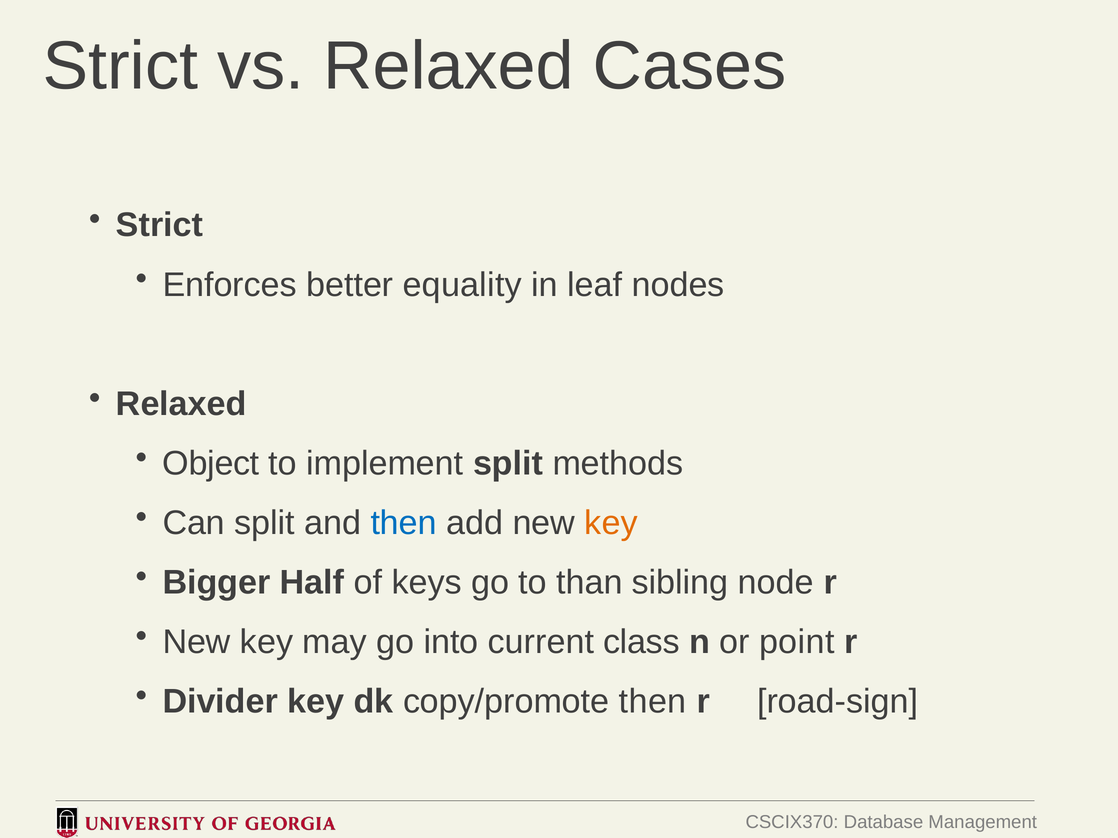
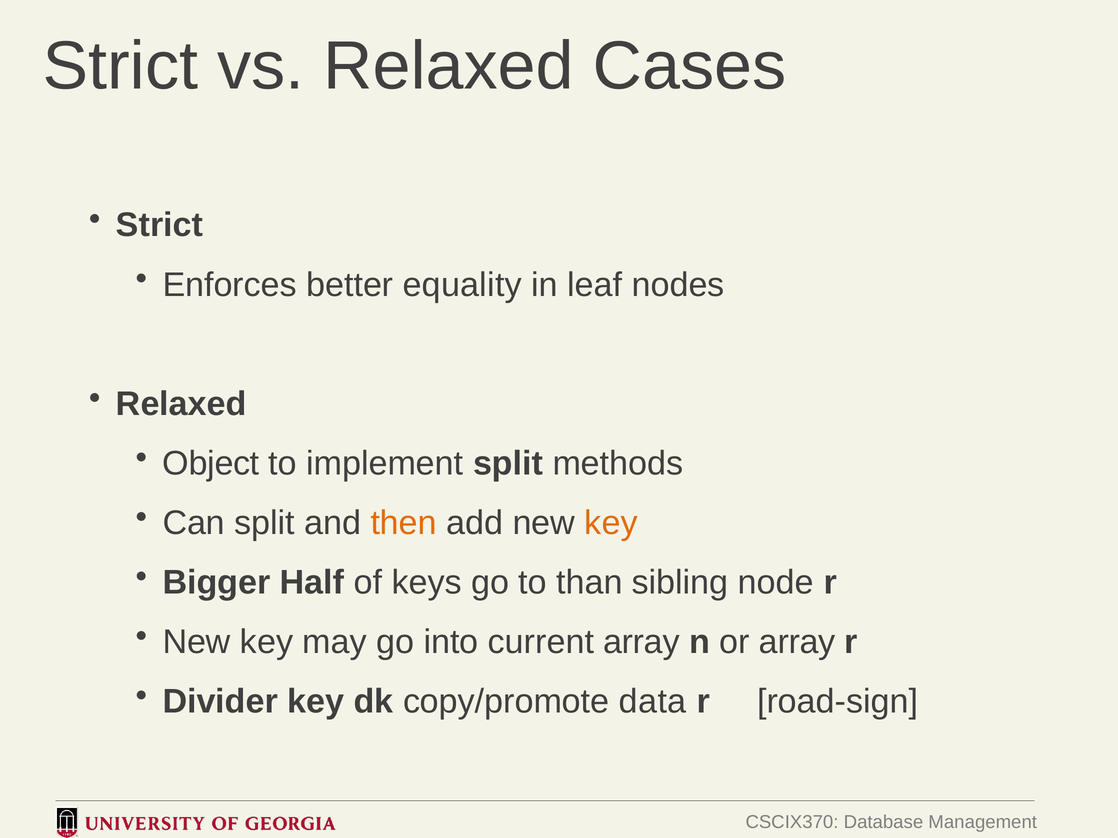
then colour: blue -> orange (404, 523)
current class: class -> array (641, 642)
or point: point -> array (797, 642)
copy/promote then: then -> data (653, 702)
